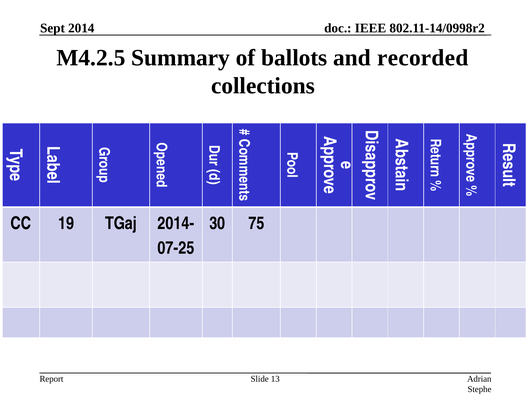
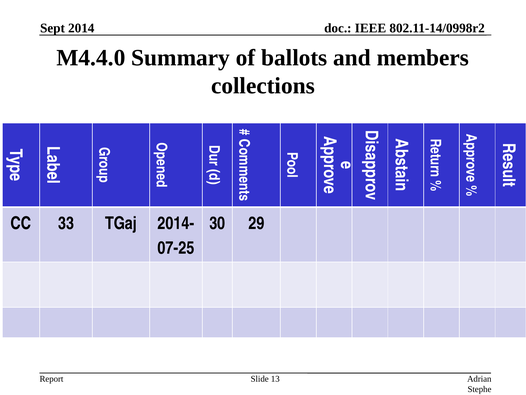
M4.2.5: M4.2.5 -> M4.4.0 (91, 58)
recorded: recorded -> members (423, 58)
19: 19 -> 33 (66, 223)
75: 75 -> 29 (256, 223)
